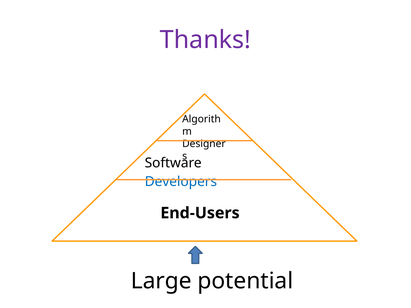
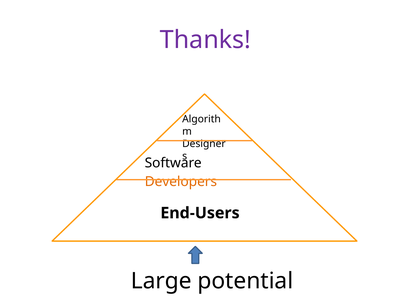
Developers colour: blue -> orange (181, 182)
